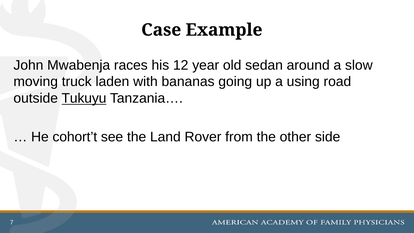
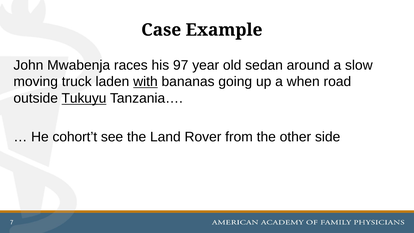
12: 12 -> 97 (181, 65)
with underline: none -> present (145, 82)
using: using -> when (303, 82)
